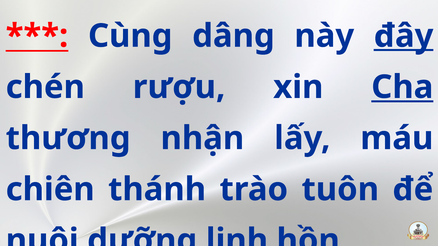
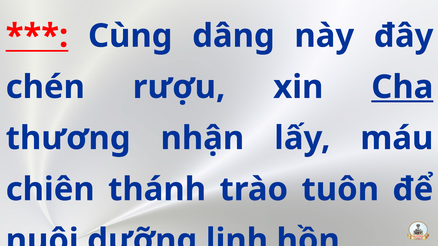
đây underline: present -> none (404, 36)
